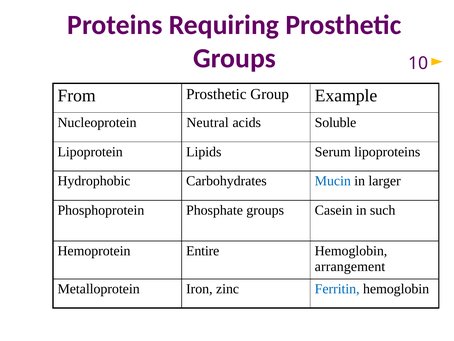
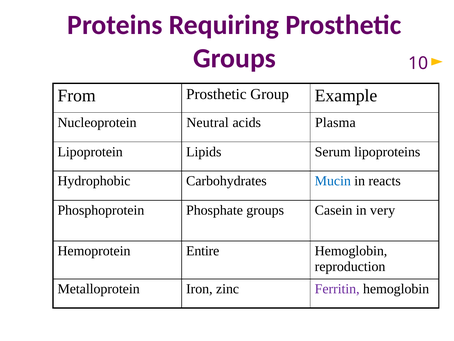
Soluble: Soluble -> Plasma (335, 122)
larger: larger -> reacts (385, 181)
such: such -> very (383, 210)
arrangement: arrangement -> reproduction (350, 266)
Ferritin colour: blue -> purple (337, 289)
